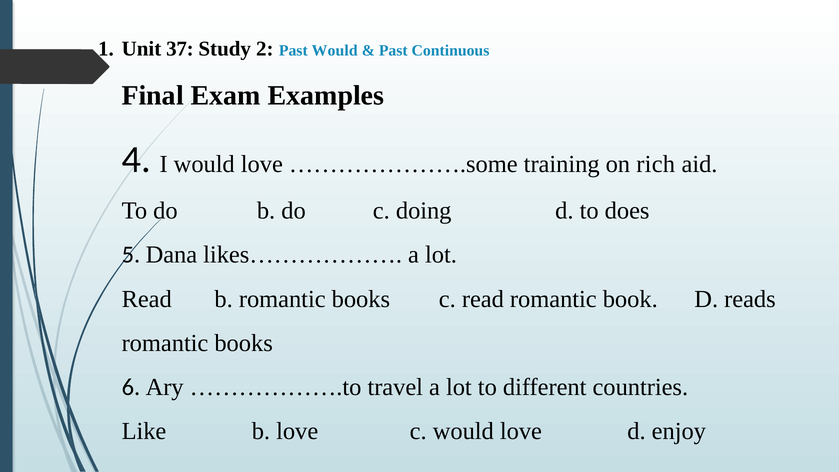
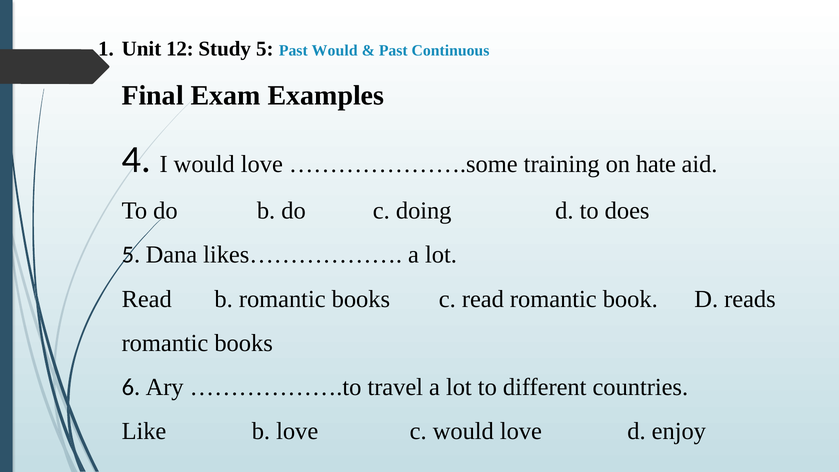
37: 37 -> 12 (180, 49)
Study 2: 2 -> 5 (265, 49)
rich: rich -> hate (656, 164)
